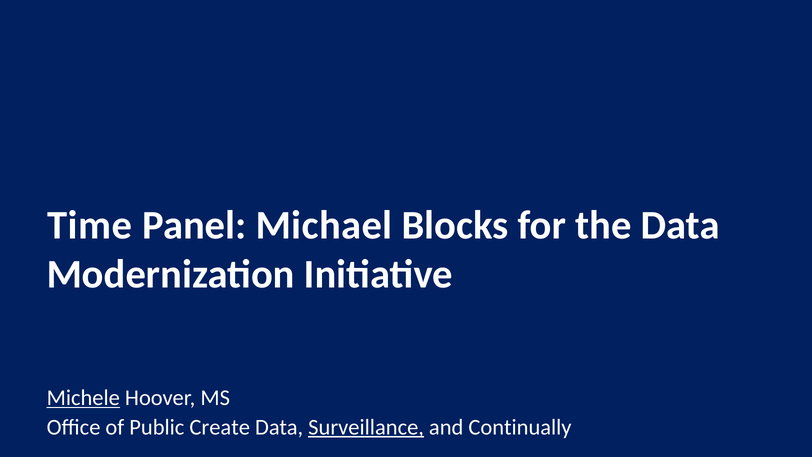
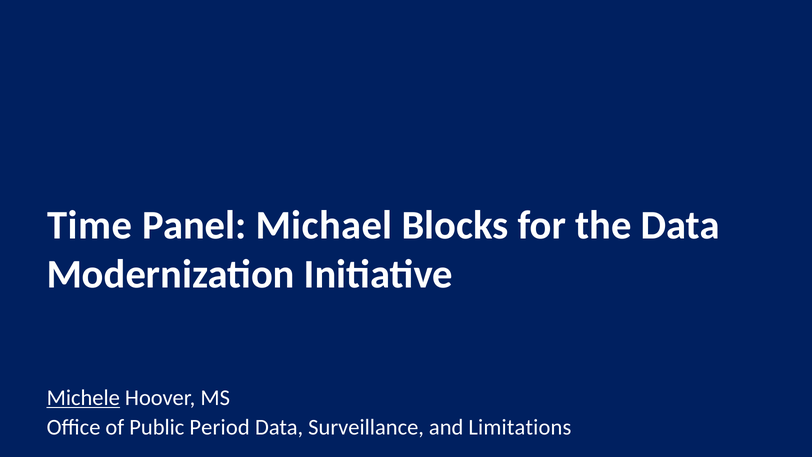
Create: Create -> Period (220, 427)
Surveillance underline: present -> none (366, 427)
Continually: Continually -> Limitations (520, 427)
